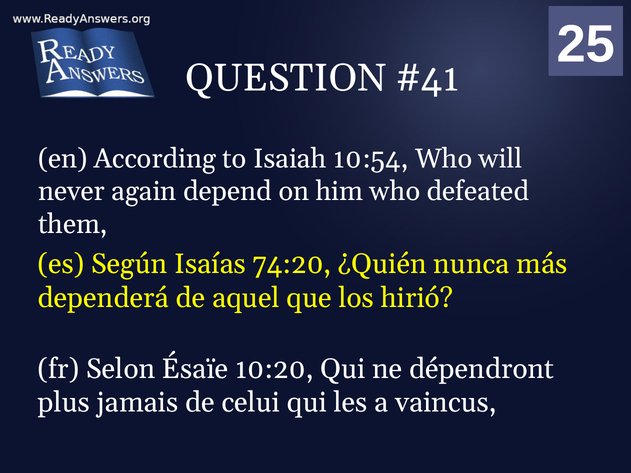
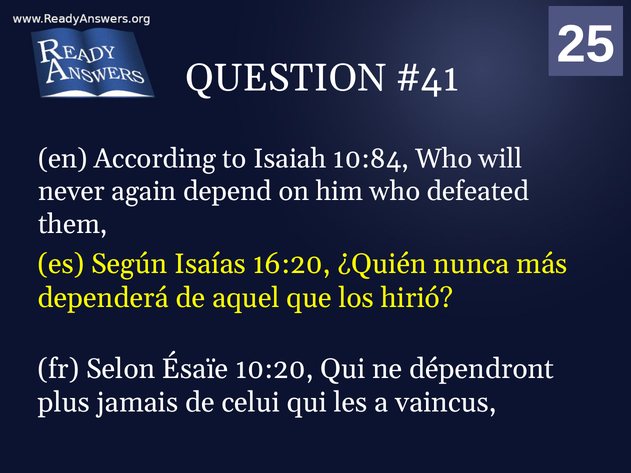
10:54: 10:54 -> 10:84 (371, 159)
74:20: 74:20 -> 16:20 (292, 264)
